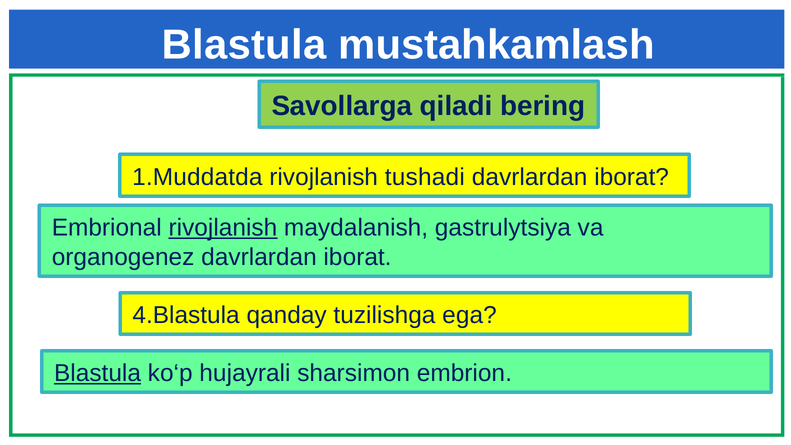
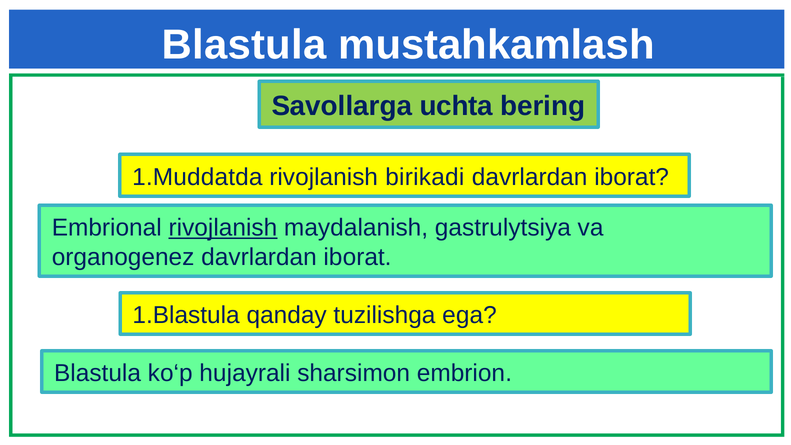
qiladi: qiladi -> uchta (456, 106)
tushadi: tushadi -> birikadi (425, 177)
4.Blastula: 4.Blastula -> 1.Blastula (186, 315)
Blastula underline: present -> none (98, 373)
